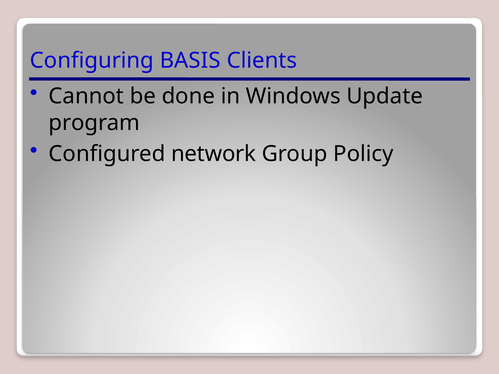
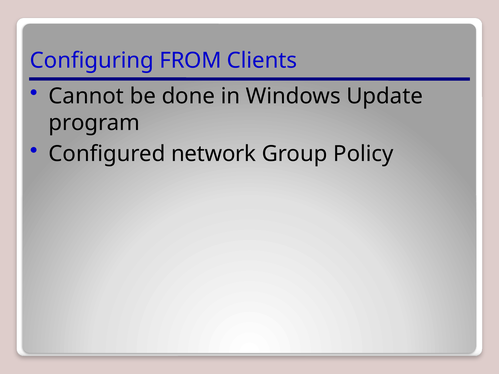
BASIS: BASIS -> FROM (190, 61)
